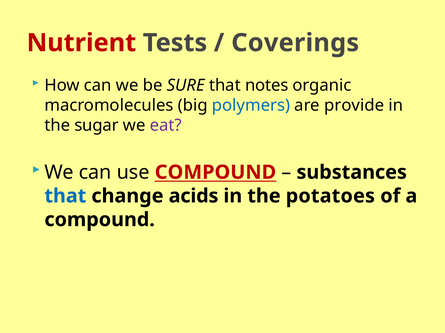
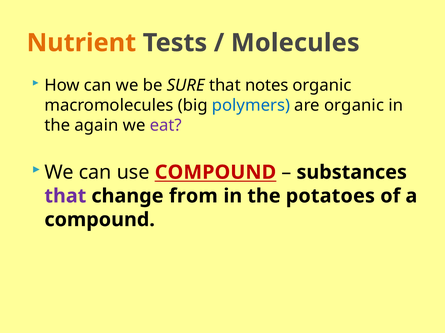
Nutrient colour: red -> orange (81, 43)
Coverings: Coverings -> Molecules (295, 43)
are provide: provide -> organic (354, 106)
sugar: sugar -> again (97, 126)
that colour: blue -> purple (65, 196)
acids: acids -> from (193, 196)
